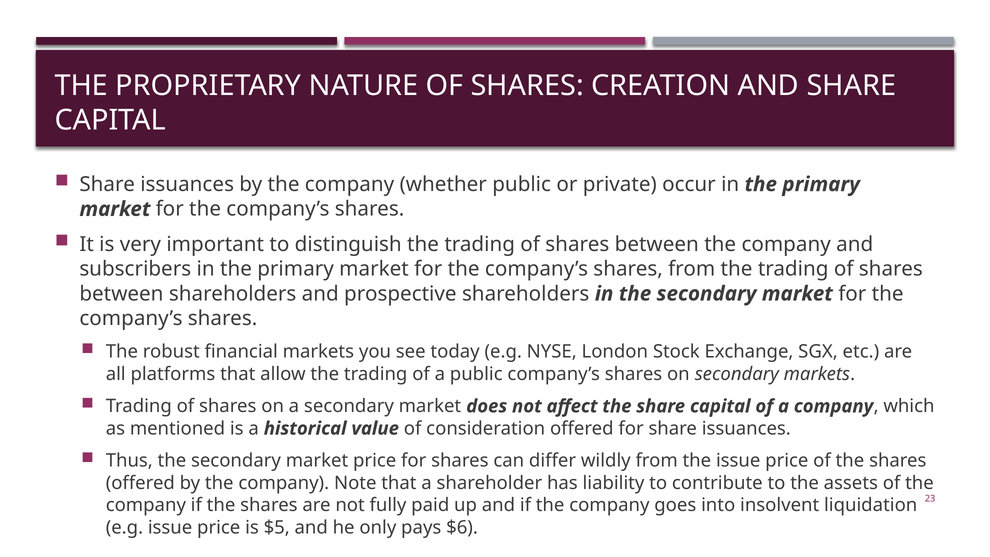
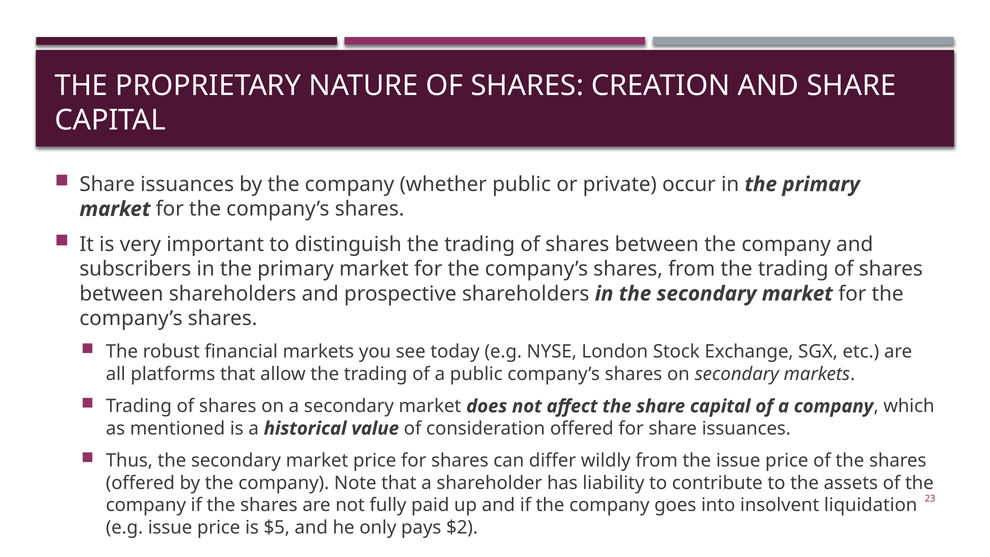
$6: $6 -> $2 (462, 527)
